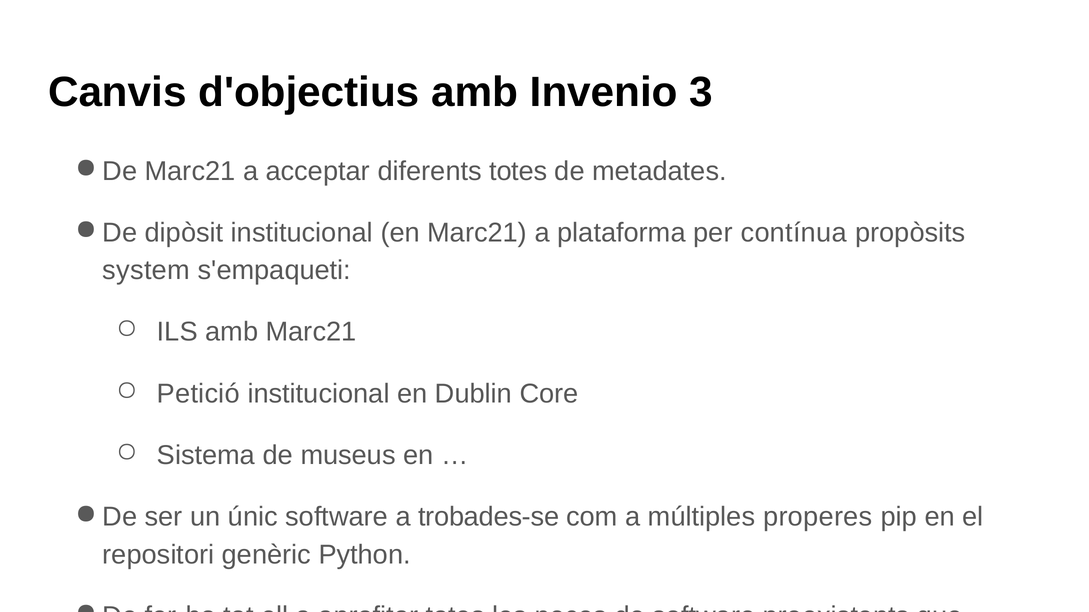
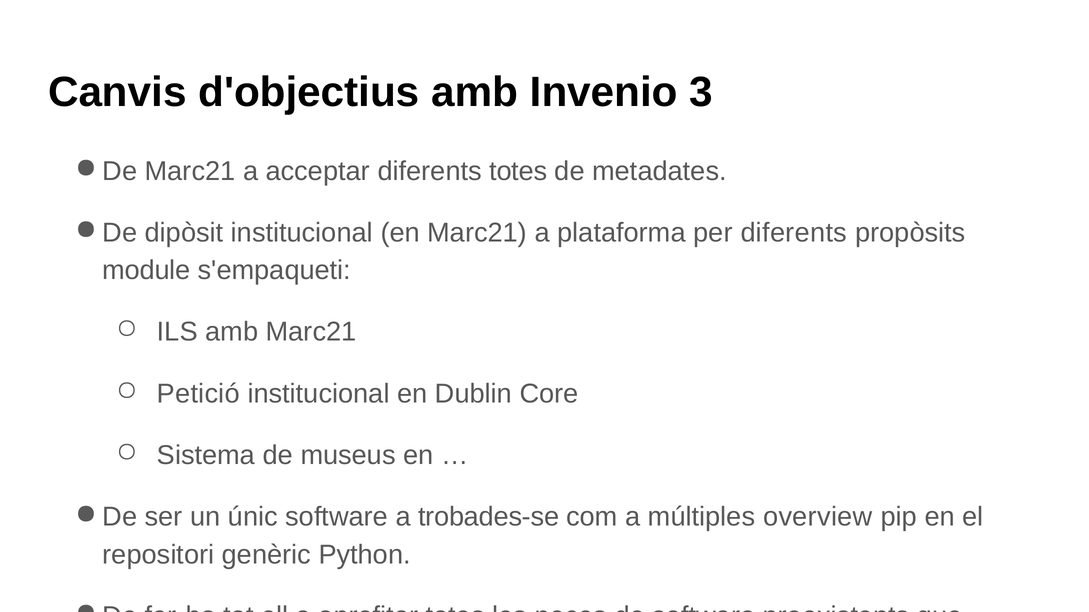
per contínua: contínua -> diferents (794, 233)
system: system -> module (146, 271)
properes: properes -> overview (818, 518)
